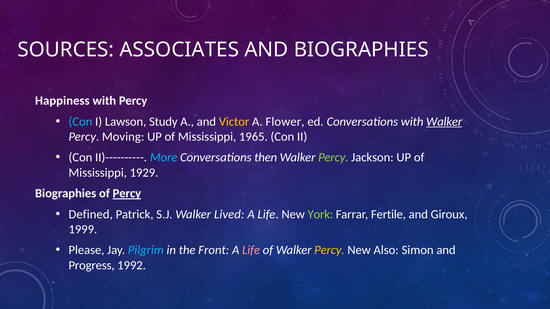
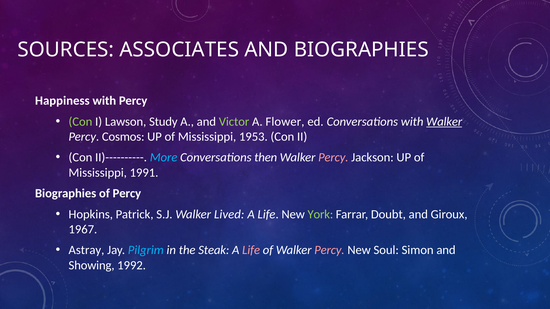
Con colour: light blue -> light green (80, 122)
Victor colour: yellow -> light green (234, 122)
Moving: Moving -> Cosmos (123, 137)
1965: 1965 -> 1953 (253, 137)
Percy colour: light green -> pink (333, 158)
1929: 1929 -> 1991 (144, 173)
Percy underline: present -> none (127, 194)
Defined: Defined -> Hopkins (91, 214)
Fertile: Fertile -> Doubt (388, 214)
1999: 1999 -> 1967 (83, 230)
Please: Please -> Astray (86, 250)
Front: Front -> Steak (214, 250)
Percy colour: yellow -> pink (329, 250)
Also: Also -> Soul (386, 250)
Progress: Progress -> Showing (92, 266)
